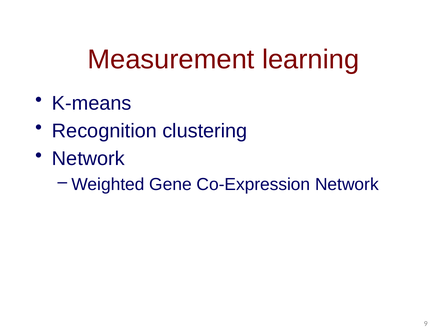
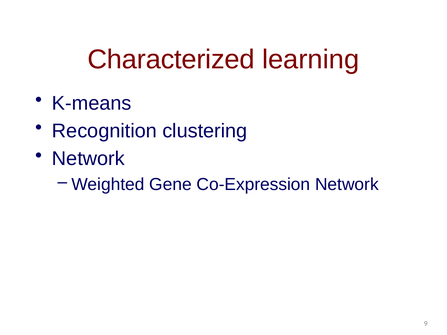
Measurement: Measurement -> Characterized (171, 60)
